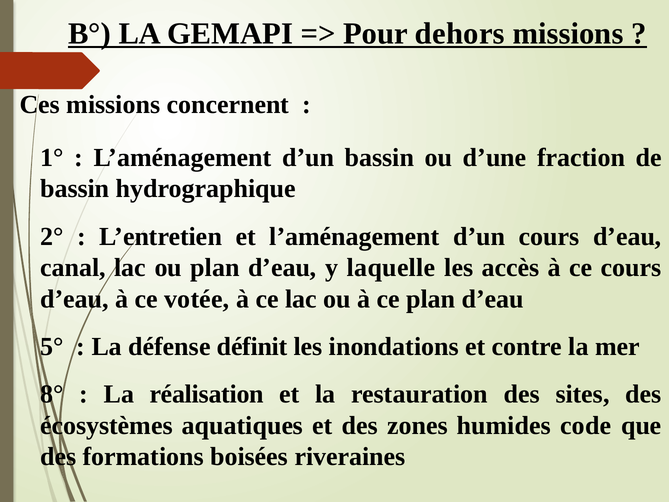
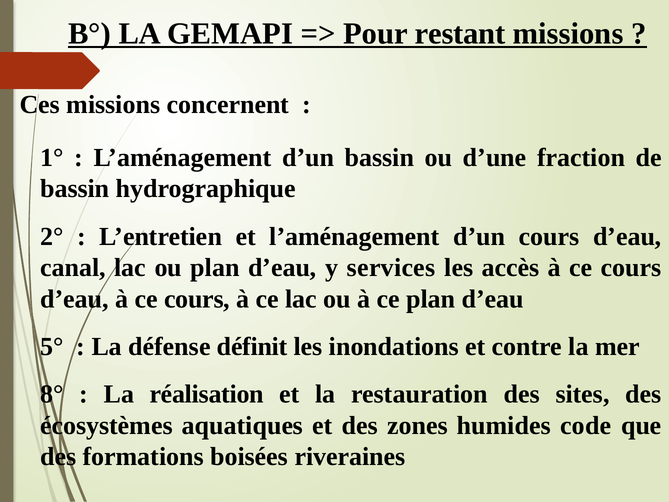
dehors: dehors -> restant (460, 33)
laquelle: laquelle -> services (391, 268)
d’eau à ce votée: votée -> cours (197, 299)
